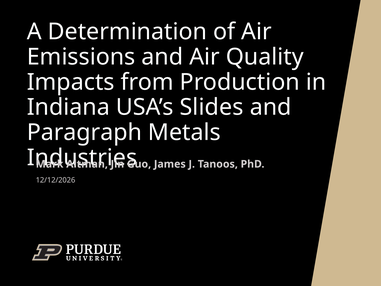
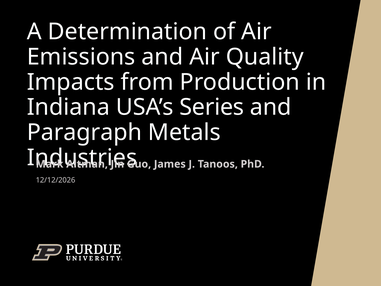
Slides: Slides -> Series (212, 107)
